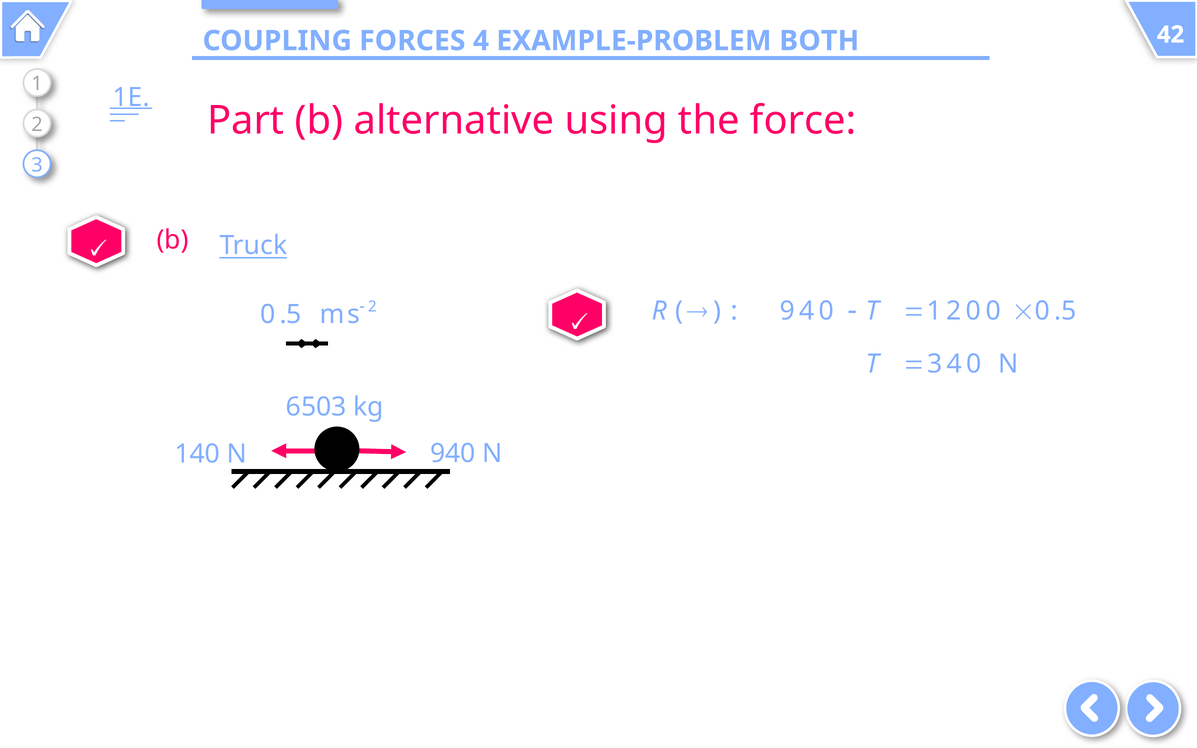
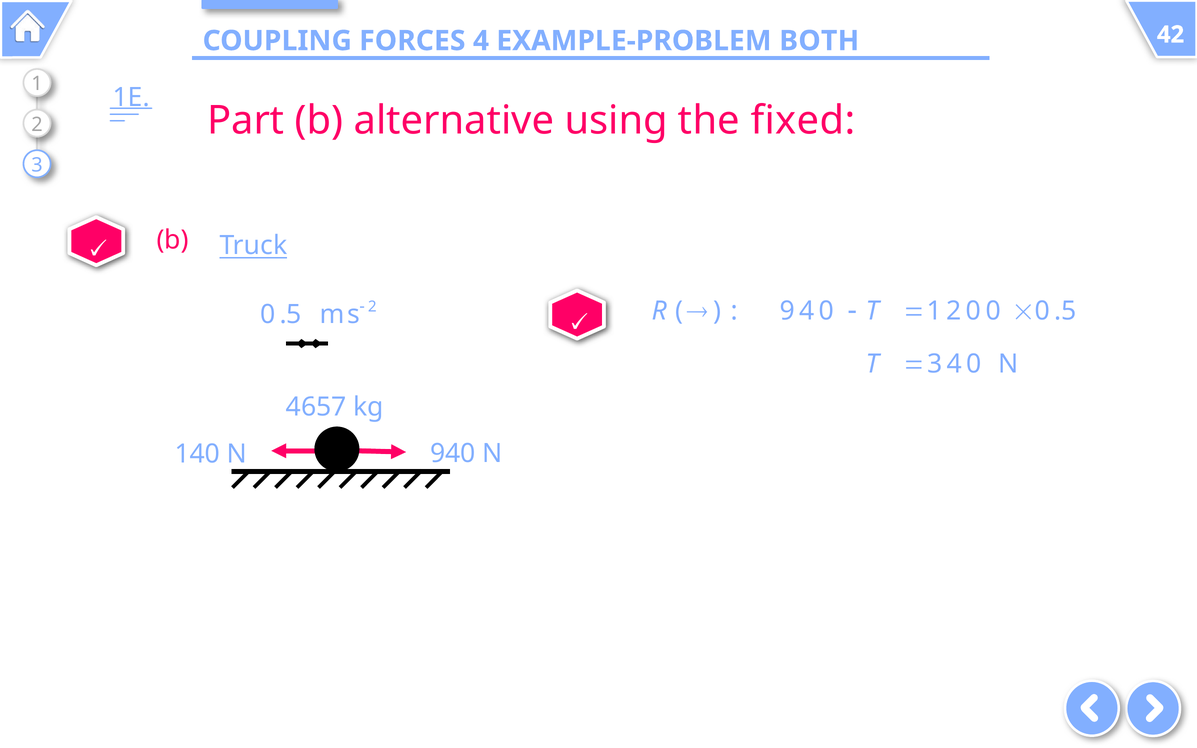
force: force -> fixed (803, 120)
6503: 6503 -> 4657 (316, 407)
